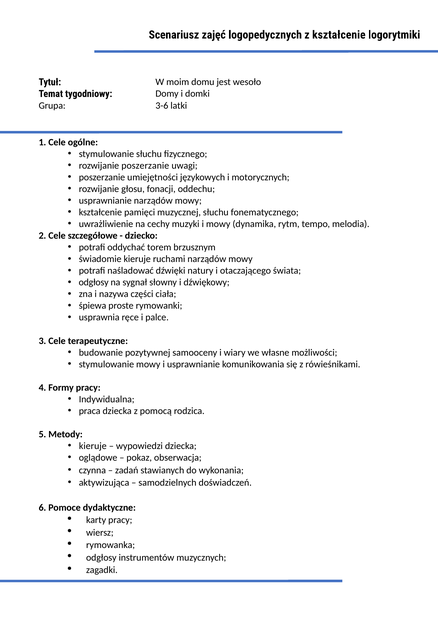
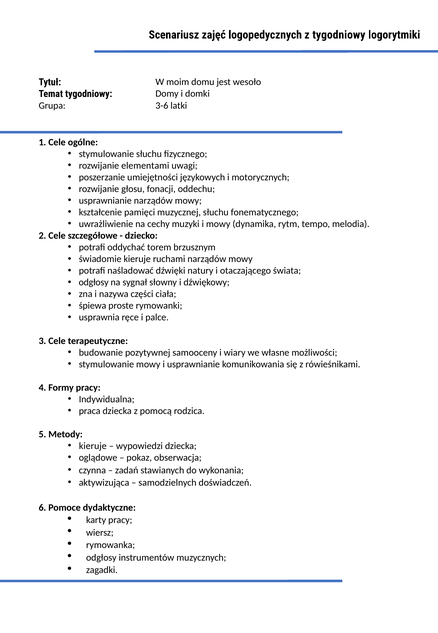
z kształcenie: kształcenie -> tygodniowy (339, 35)
rozwijanie poszerzanie: poszerzanie -> elementami (145, 165)
